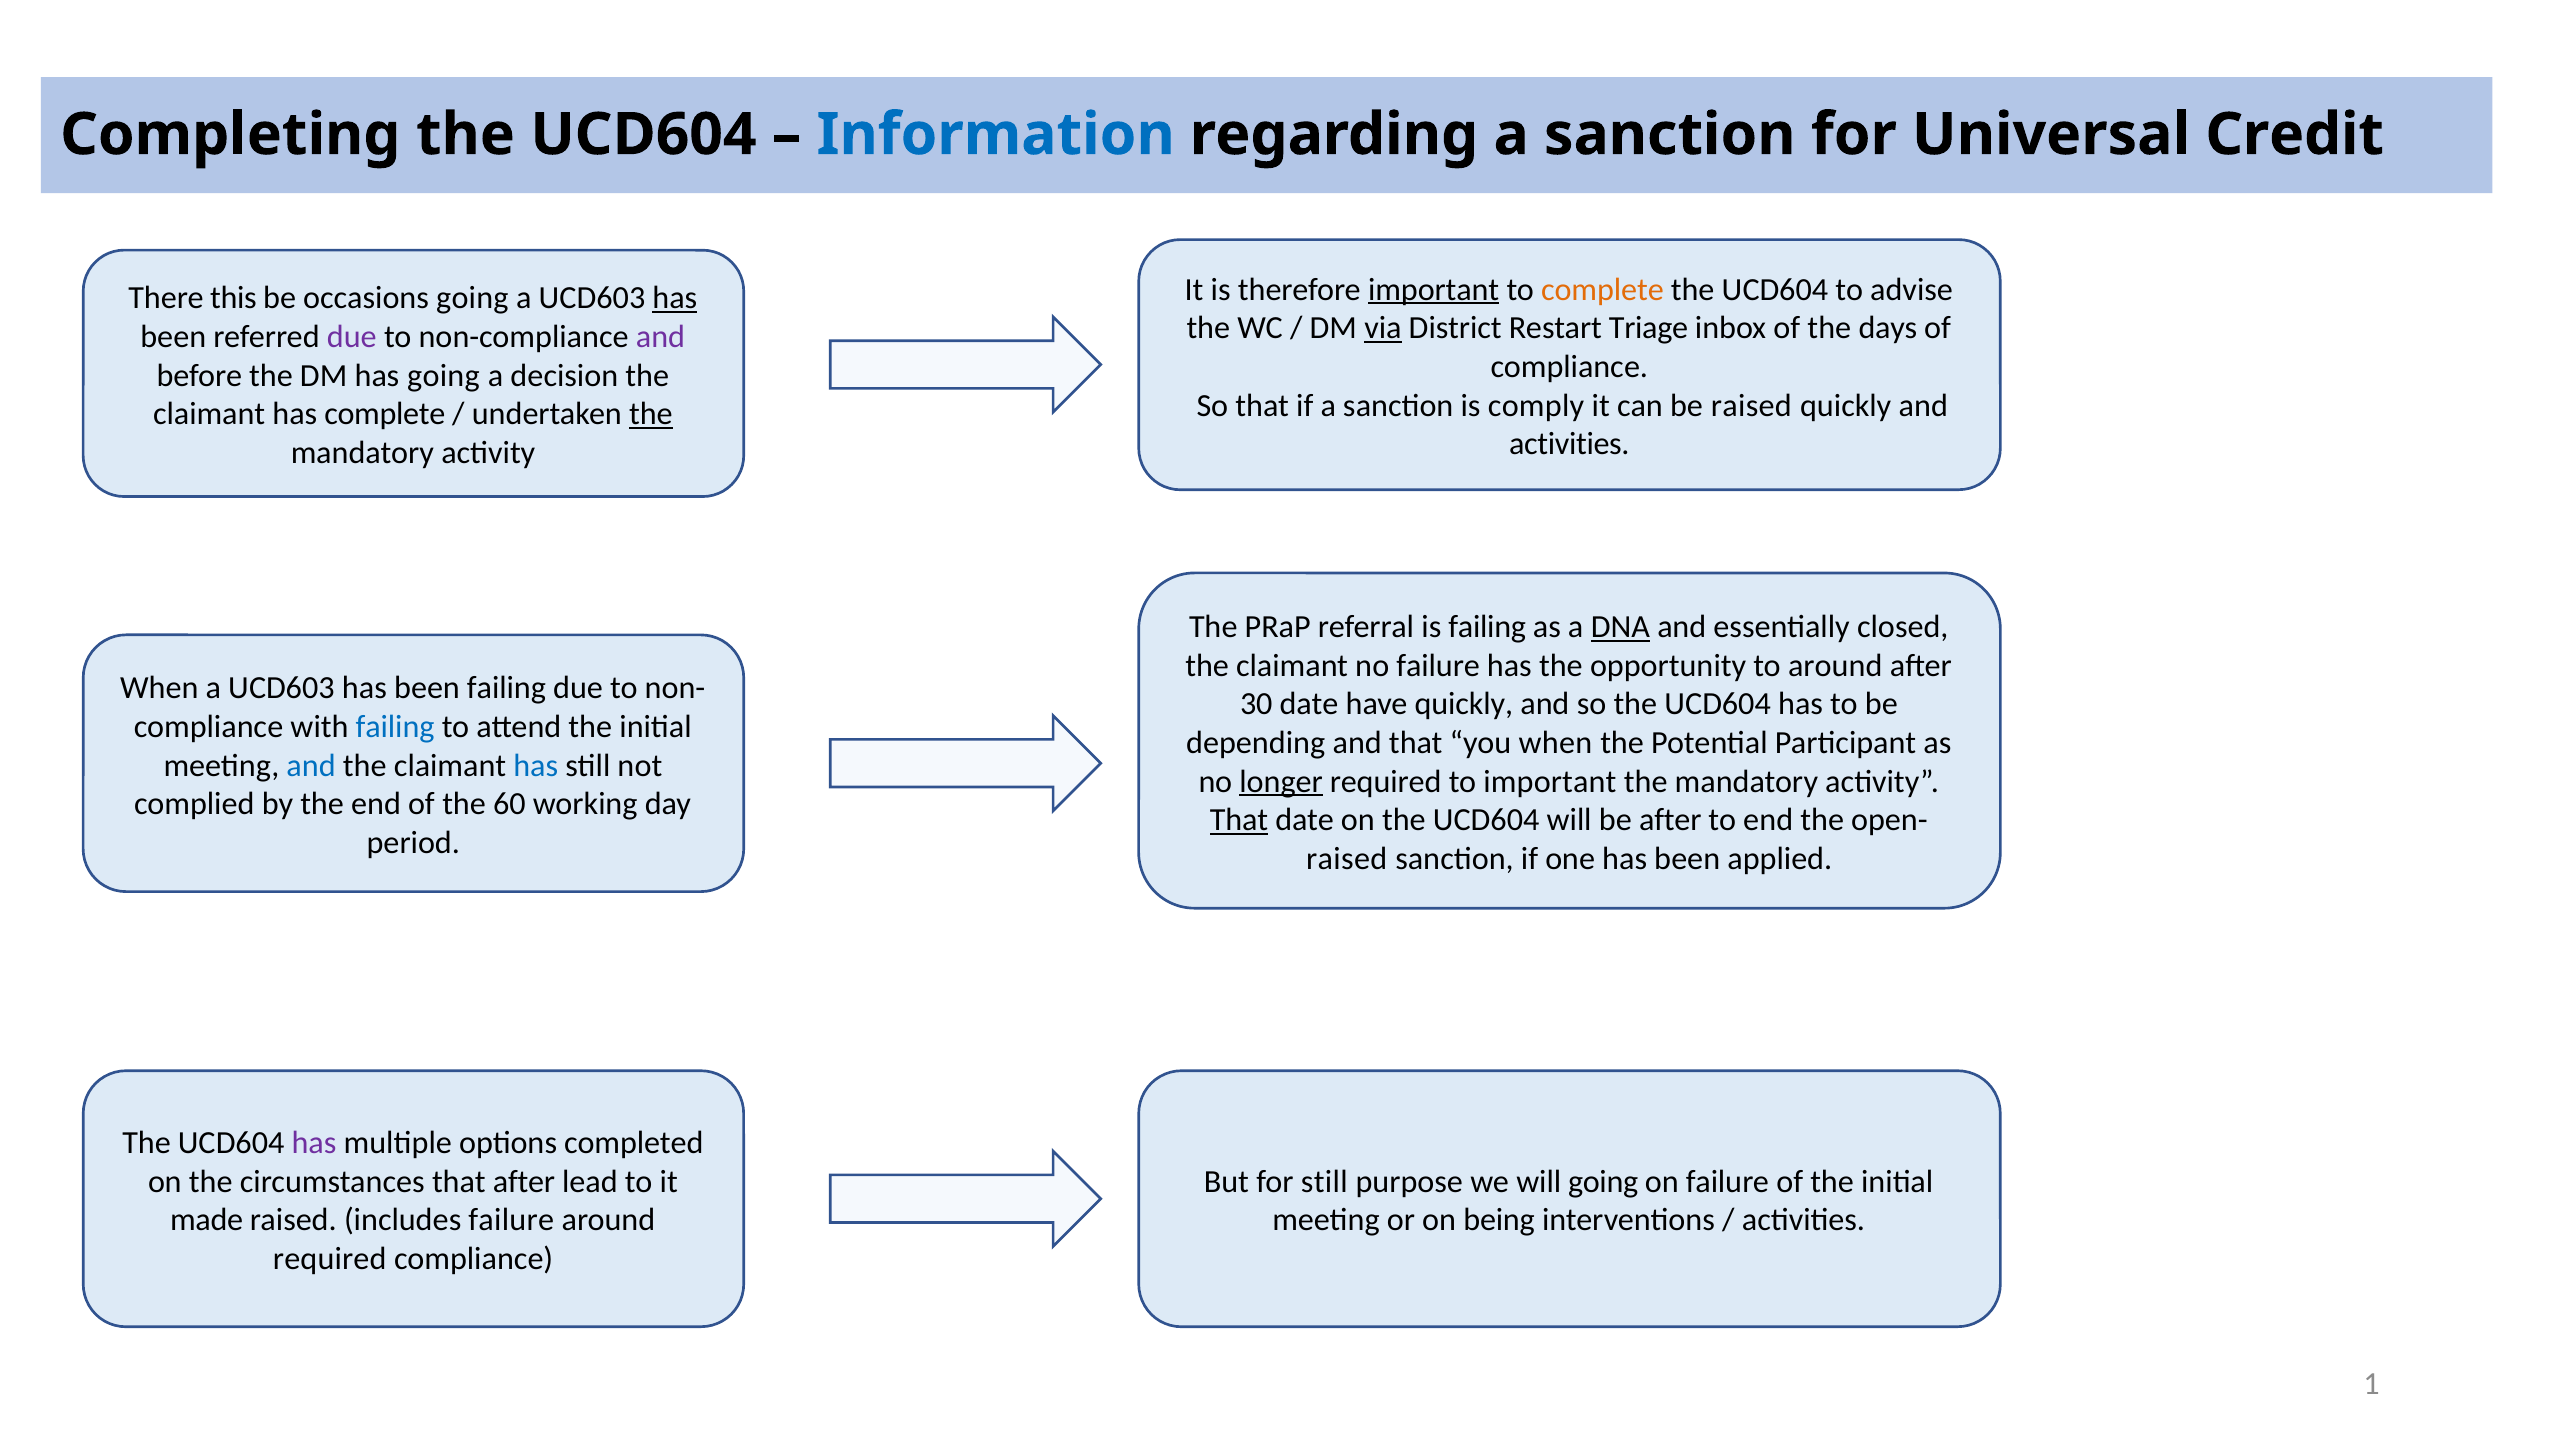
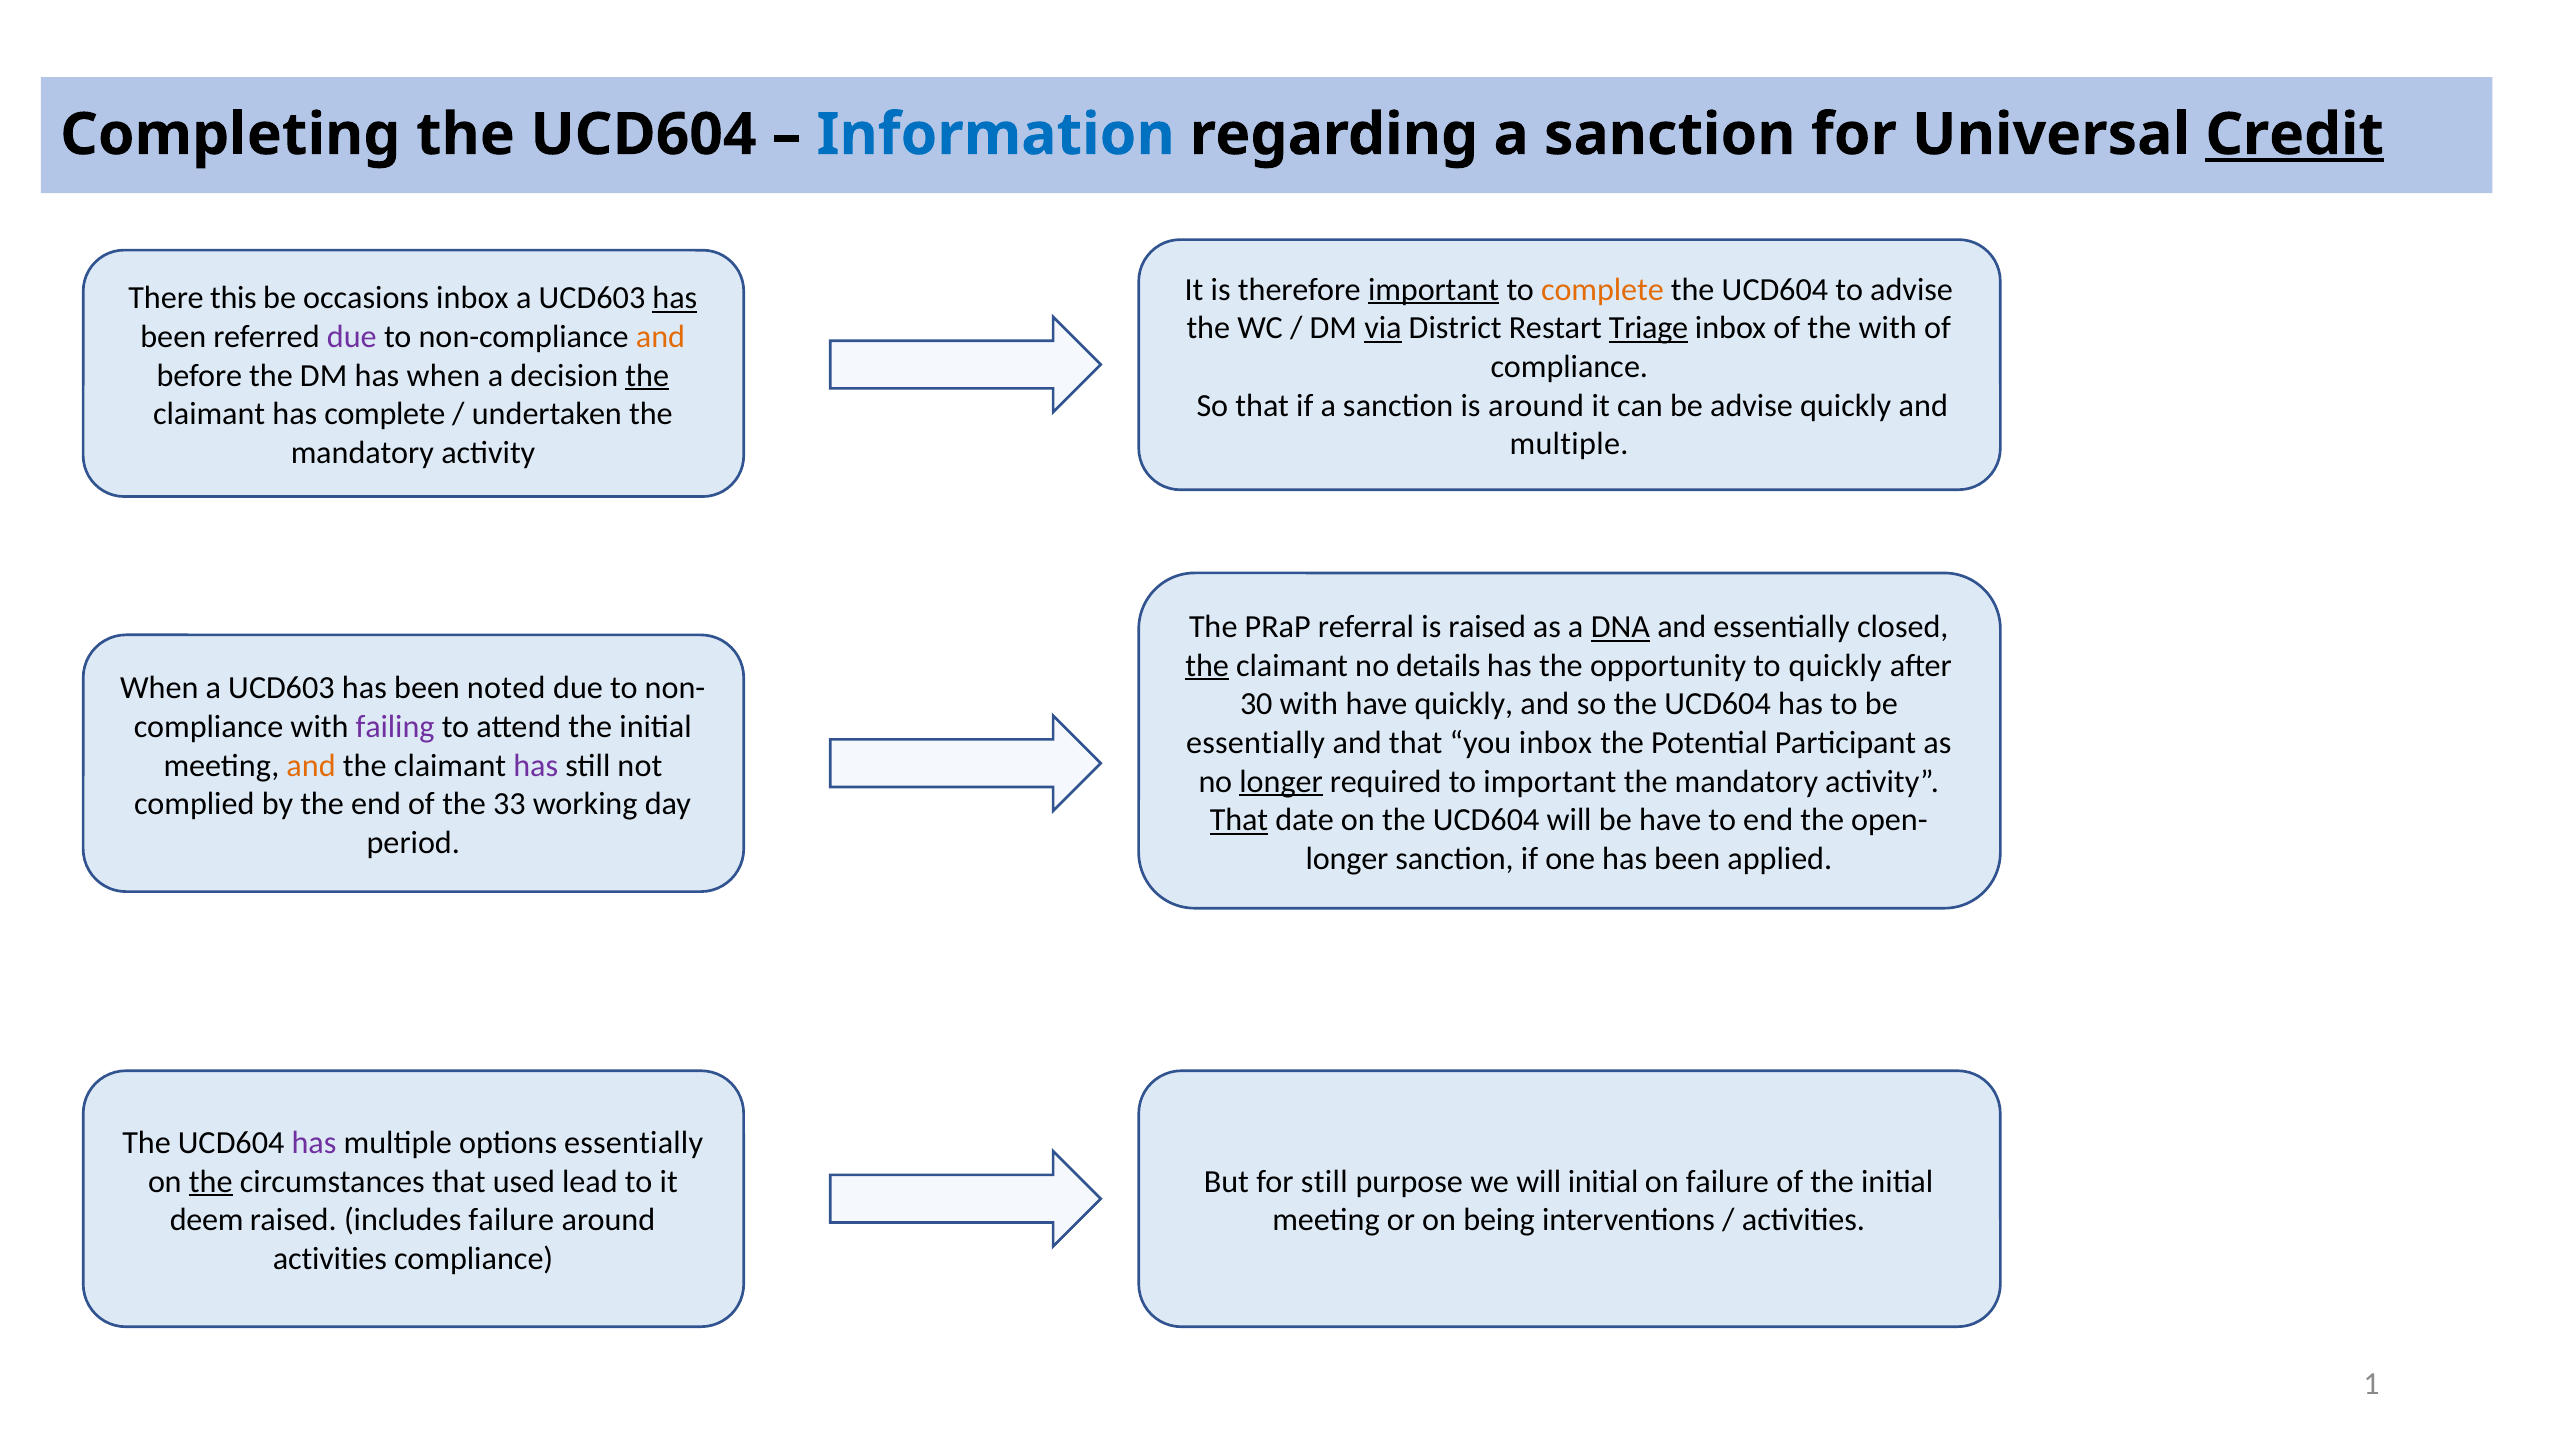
Credit underline: none -> present (2295, 135)
occasions going: going -> inbox (472, 298)
Triage underline: none -> present (1649, 328)
the days: days -> with (1888, 328)
and colour: purple -> orange (660, 337)
has going: going -> when (443, 376)
the underline: none -> present (647, 376)
is comply: comply -> around (1536, 406)
be raised: raised -> advise (1752, 406)
the underline: present -> none (651, 414)
activities: activities -> multiple (1569, 444)
is failing: failing -> raised (1487, 627)
the underline: none -> present (1207, 666)
no failure: failure -> details (1438, 666)
to around: around -> quickly (1835, 666)
been failing: failing -> noted (506, 688)
30 date: date -> with (1309, 704)
failing colour: blue -> purple (395, 727)
depending: depending -> essentially (1256, 743)
you when: when -> inbox (1556, 743)
and colour: blue -> orange (311, 765)
has colour: blue -> purple (536, 765)
60: 60 -> 33 (509, 804)
be after: after -> have (1670, 820)
raised: raised -> longer (1347, 859)
options completed: completed -> essentially (634, 1143)
the underline: none -> present (211, 1182)
that after: after -> used (524, 1182)
will going: going -> initial (1603, 1182)
made: made -> deem (207, 1220)
required: required -> activities (330, 1259)
